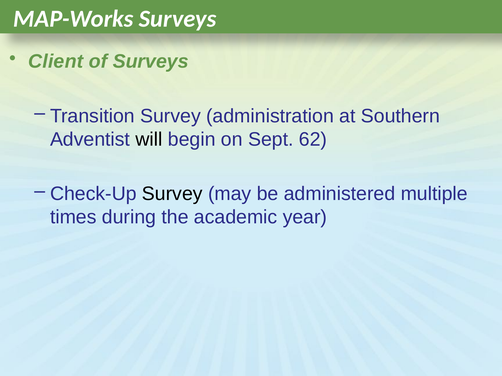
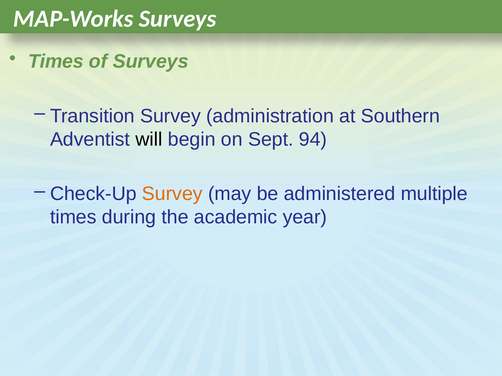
Client: Client -> Times (56, 62)
62: 62 -> 94 (313, 140)
Survey colour: black -> orange (172, 194)
